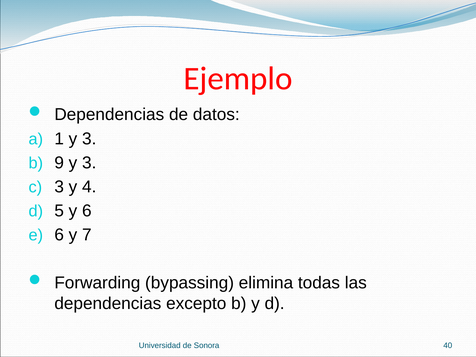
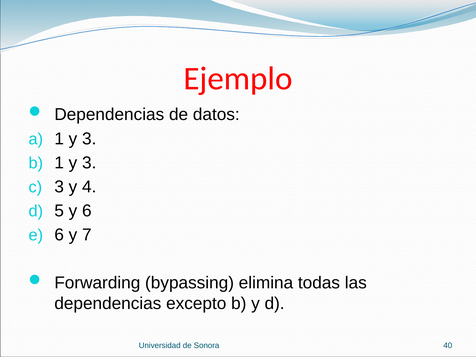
b 9: 9 -> 1 (59, 163)
